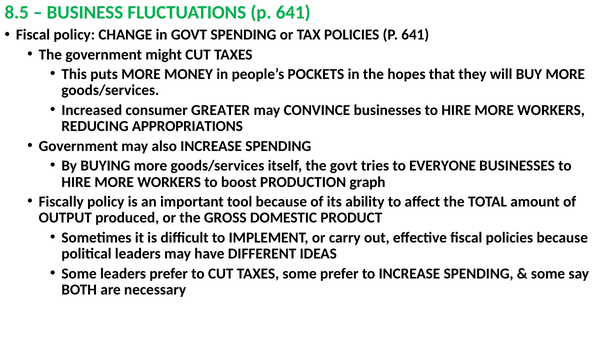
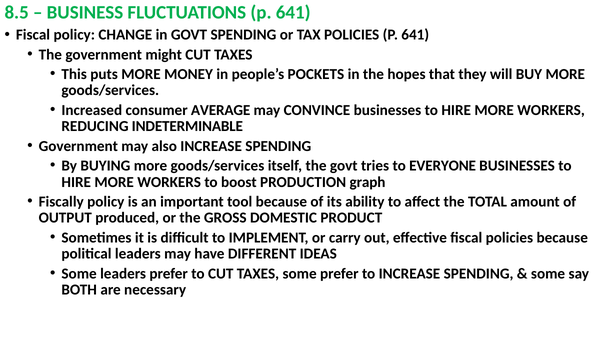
GREATER: GREATER -> AVERAGE (221, 110)
APPROPRIATIONS: APPROPRIATIONS -> INDETERMINABLE (187, 126)
